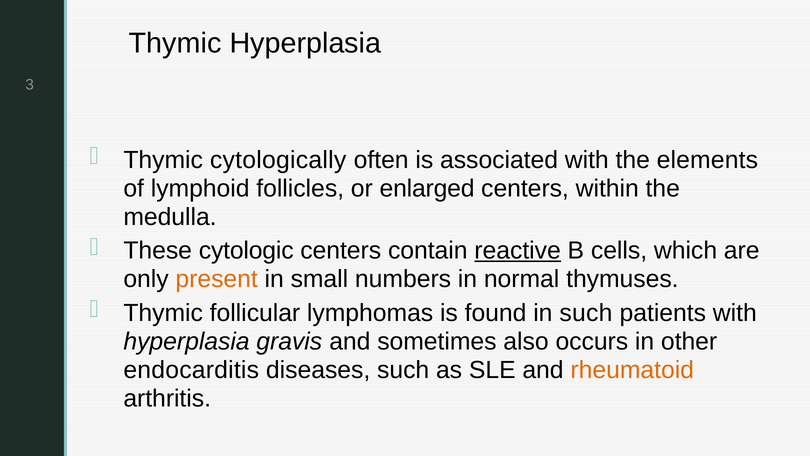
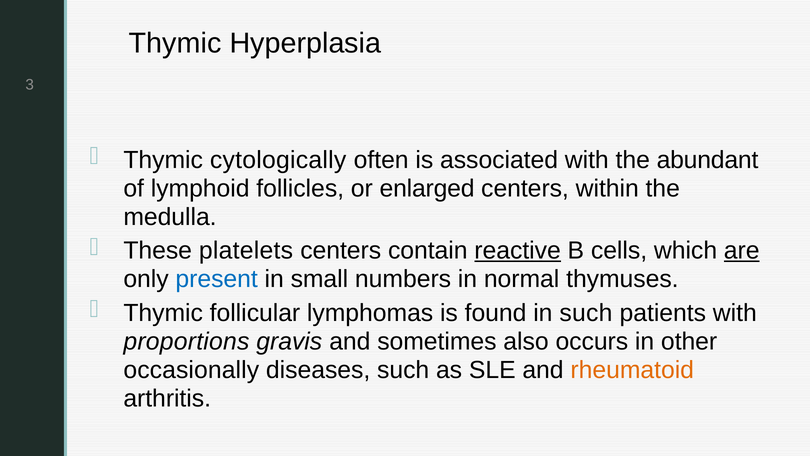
elements: elements -> abundant (708, 160)
cytologic: cytologic -> platelets (246, 251)
are underline: none -> present (742, 251)
present colour: orange -> blue (217, 279)
hyperplasia: hyperplasia -> proportions (186, 341)
endocarditis: endocarditis -> occasionally (191, 370)
